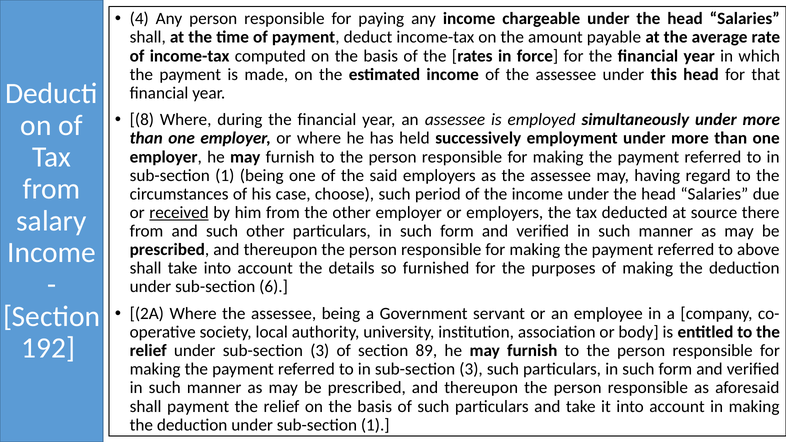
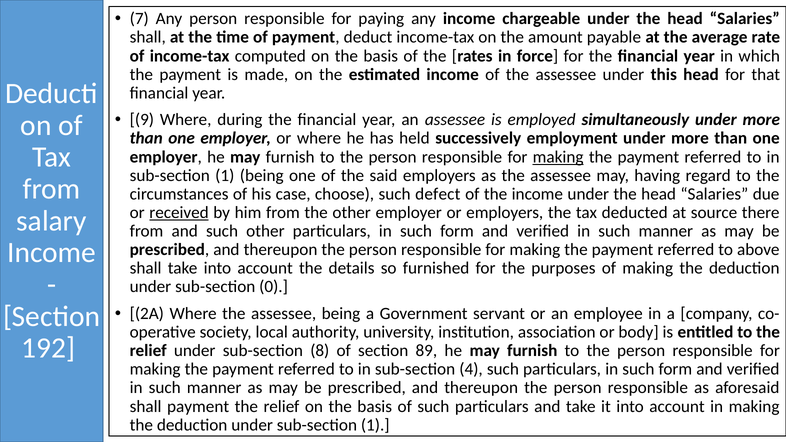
4: 4 -> 7 (139, 19)
8: 8 -> 9 (142, 120)
making underline: none -> present (558, 157)
period: period -> defect (438, 194)
6: 6 -> 0 (274, 287)
under sub-section 3: 3 -> 8 (320, 351)
in sub-section 3: 3 -> 4 (471, 369)
